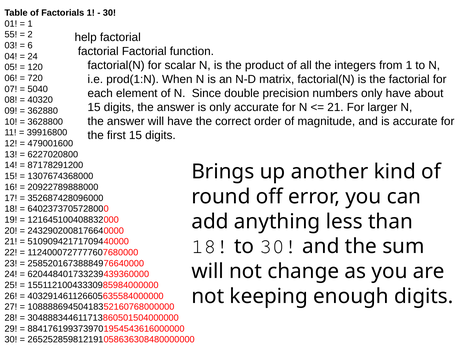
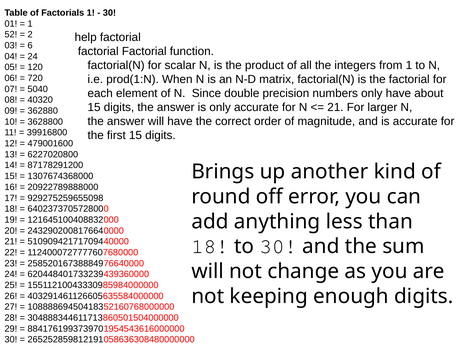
55: 55 -> 52 (11, 35)
352687428096000: 352687428096000 -> 929275259655098 (65, 198)
